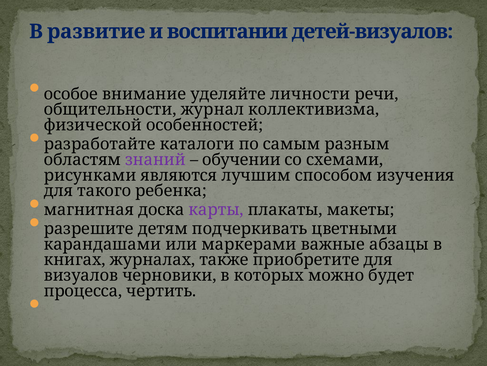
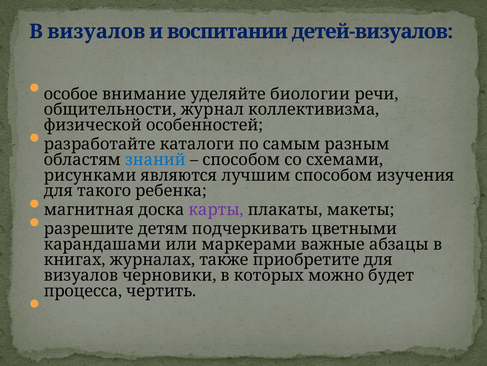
В развитие: развитие -> визуалов (96, 31)
личности: личности -> биологии (310, 94)
знаний colour: purple -> blue (156, 159)
обучении: обучении -> способом (241, 159)
